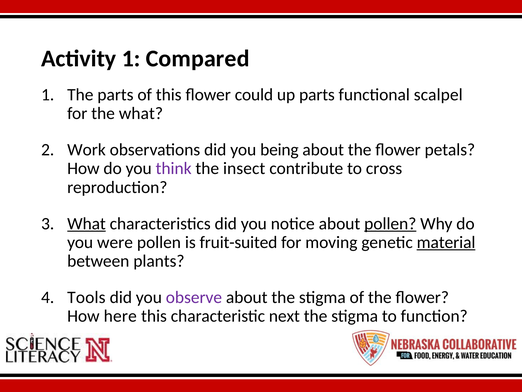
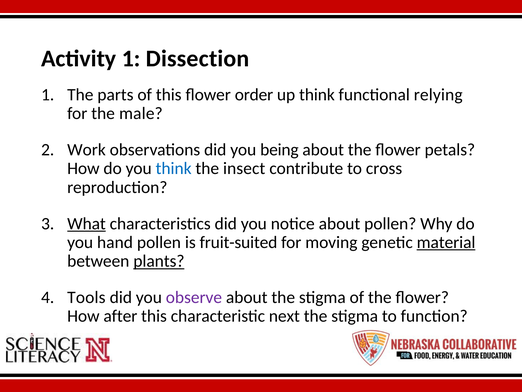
Compared: Compared -> Dissection (198, 59)
could: could -> order (254, 95)
up parts: parts -> think (317, 95)
scalpel: scalpel -> relying (438, 95)
the what: what -> male (141, 113)
think colour: purple -> blue (174, 168)
pollen underline: present -> none (390, 223)
were: were -> hand (115, 242)
plants underline: none -> present (159, 261)
here: here -> after (120, 316)
